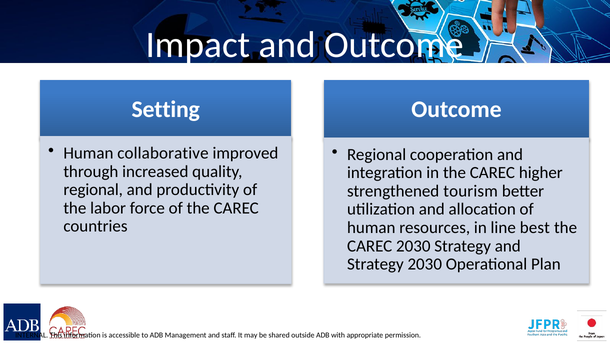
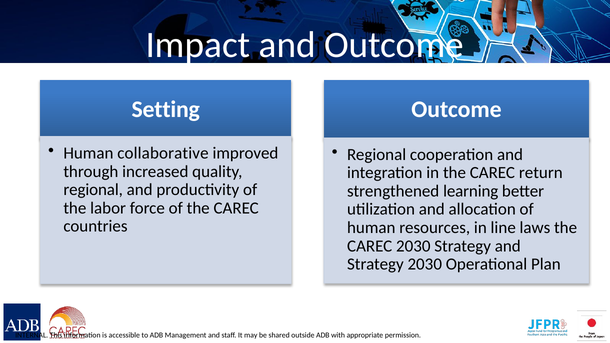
higher: higher -> return (541, 173)
tourism: tourism -> learning (471, 191)
best: best -> laws (535, 228)
